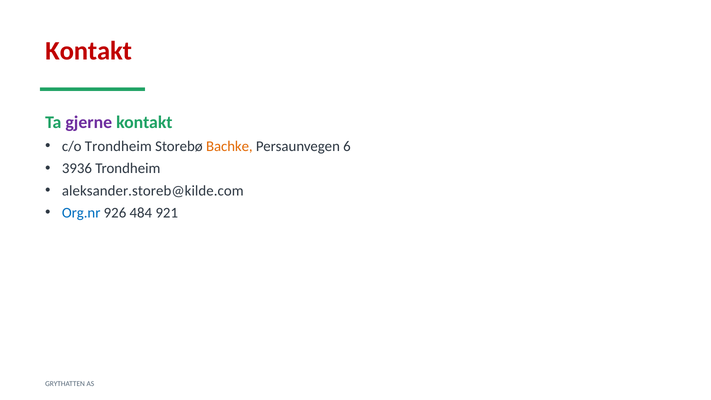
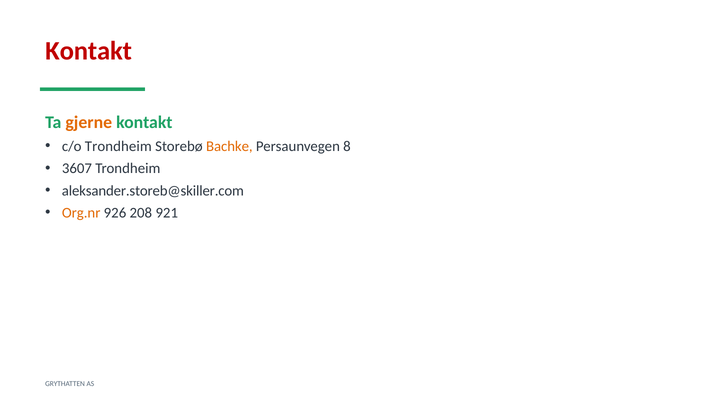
gjerne colour: purple -> orange (89, 122)
6: 6 -> 8 (347, 146)
3936: 3936 -> 3607 (77, 168)
aleksander.storeb@kilde.com: aleksander.storeb@kilde.com -> aleksander.storeb@skiller.com (153, 191)
Org.nr colour: blue -> orange (81, 213)
484: 484 -> 208 (141, 213)
